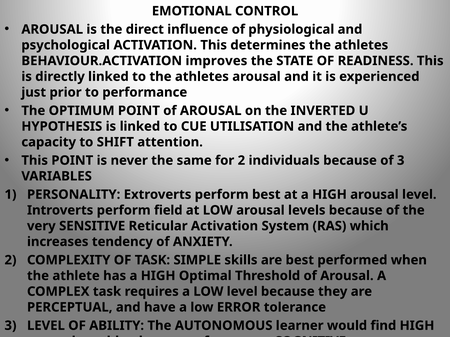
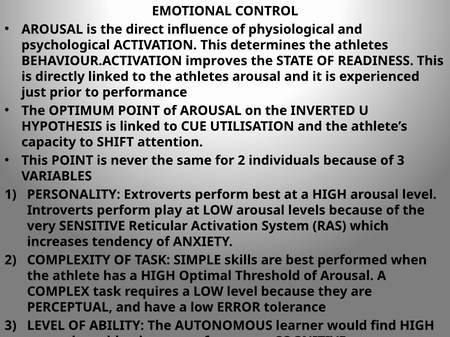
field: field -> play (168, 211)
